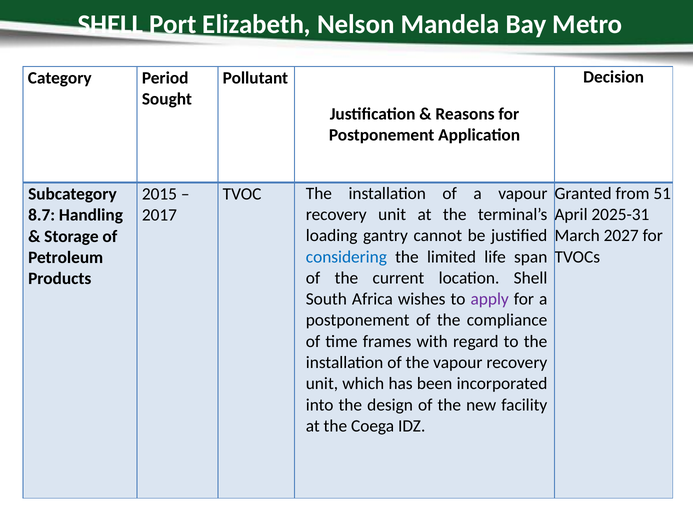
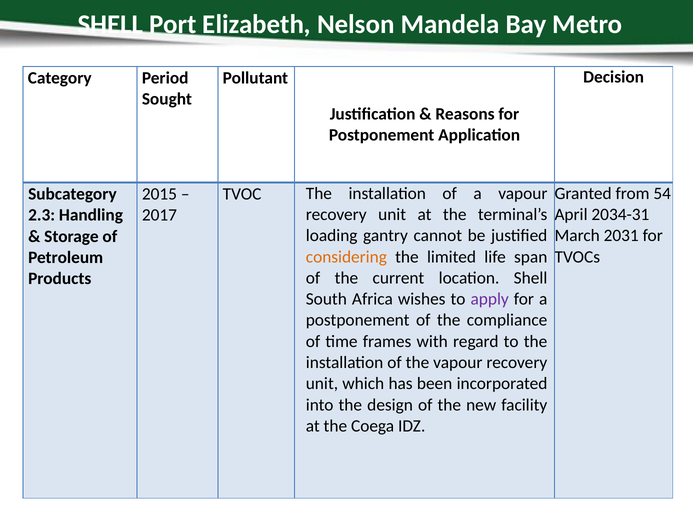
51: 51 -> 54 (662, 193)
2025-31: 2025-31 -> 2034-31 (620, 214)
8.7: 8.7 -> 2.3 (42, 215)
2027: 2027 -> 2031 (621, 236)
considering colour: blue -> orange (346, 257)
